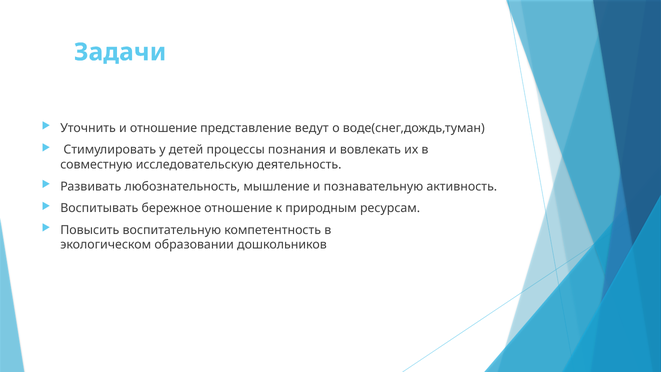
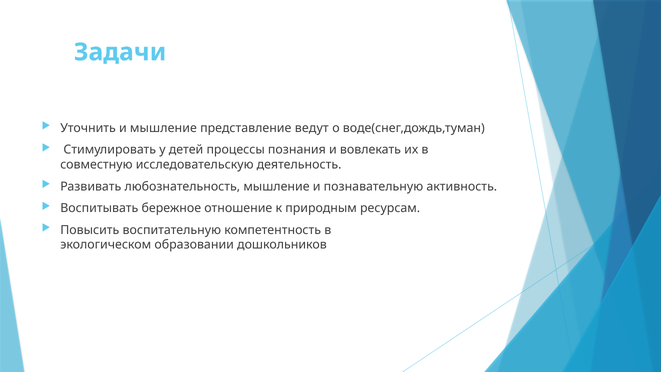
и отношение: отношение -> мышление (163, 128)
